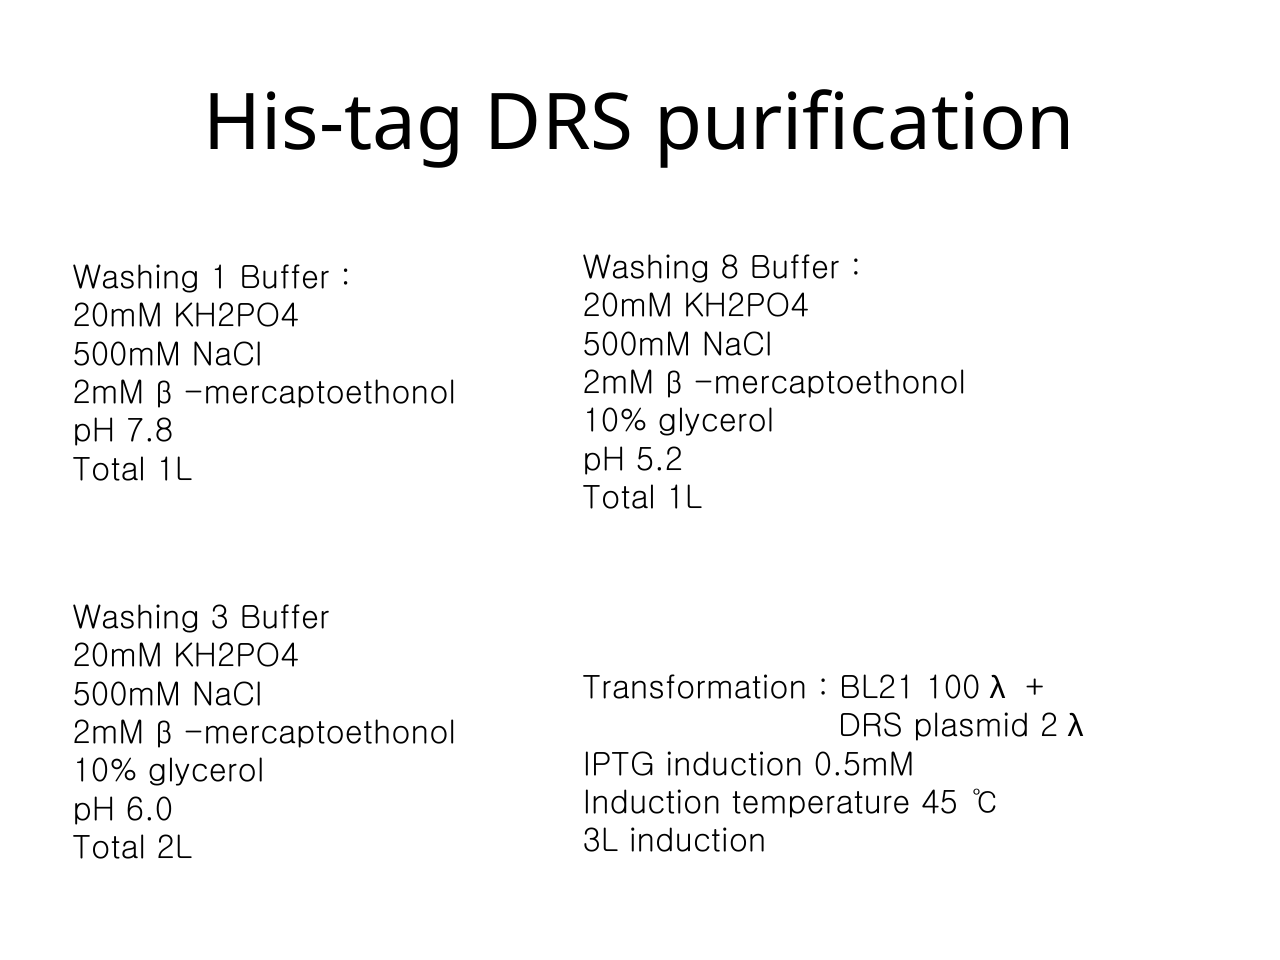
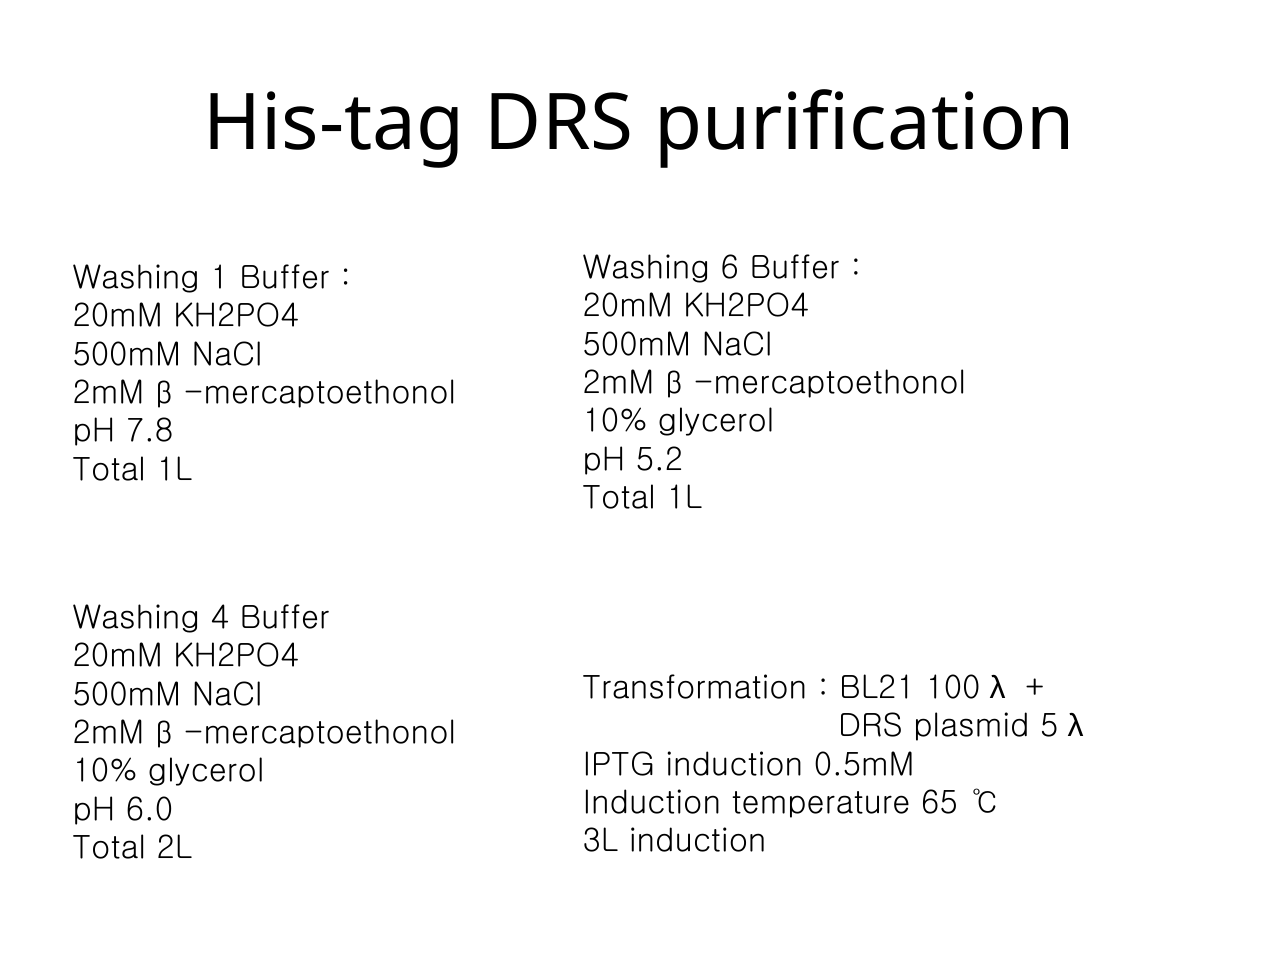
8: 8 -> 6 (730, 268)
3: 3 -> 4 (220, 618)
2: 2 -> 5 (1049, 726)
45: 45 -> 65 (940, 803)
